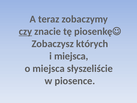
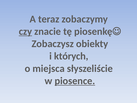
których: których -> obiekty (92, 44)
i miejsca: miejsca -> których (71, 56)
piosence underline: none -> present (75, 81)
